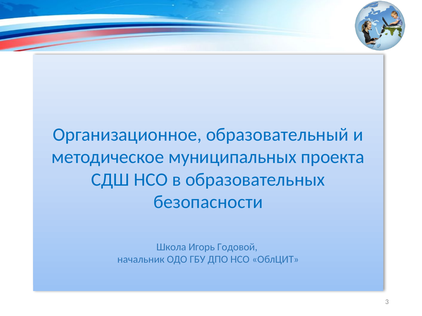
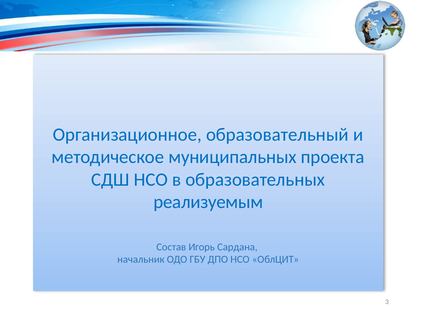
безопасности: безопасности -> реализуемым (208, 202)
Школа: Школа -> Состав (171, 247)
Годовой: Годовой -> Сардана (237, 247)
